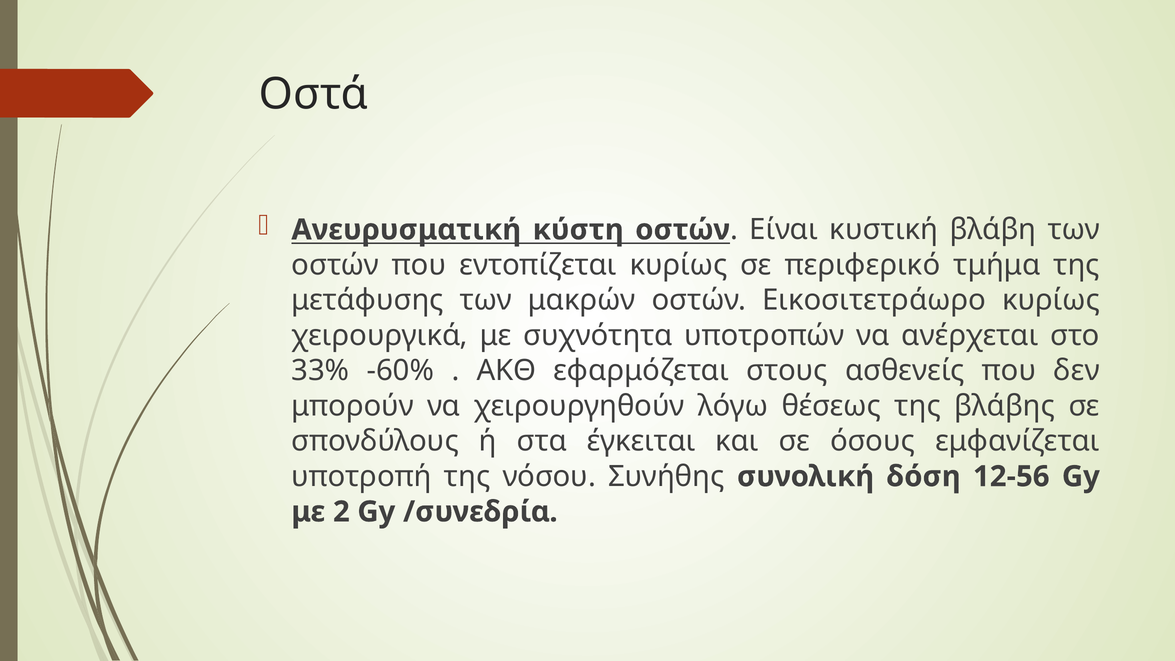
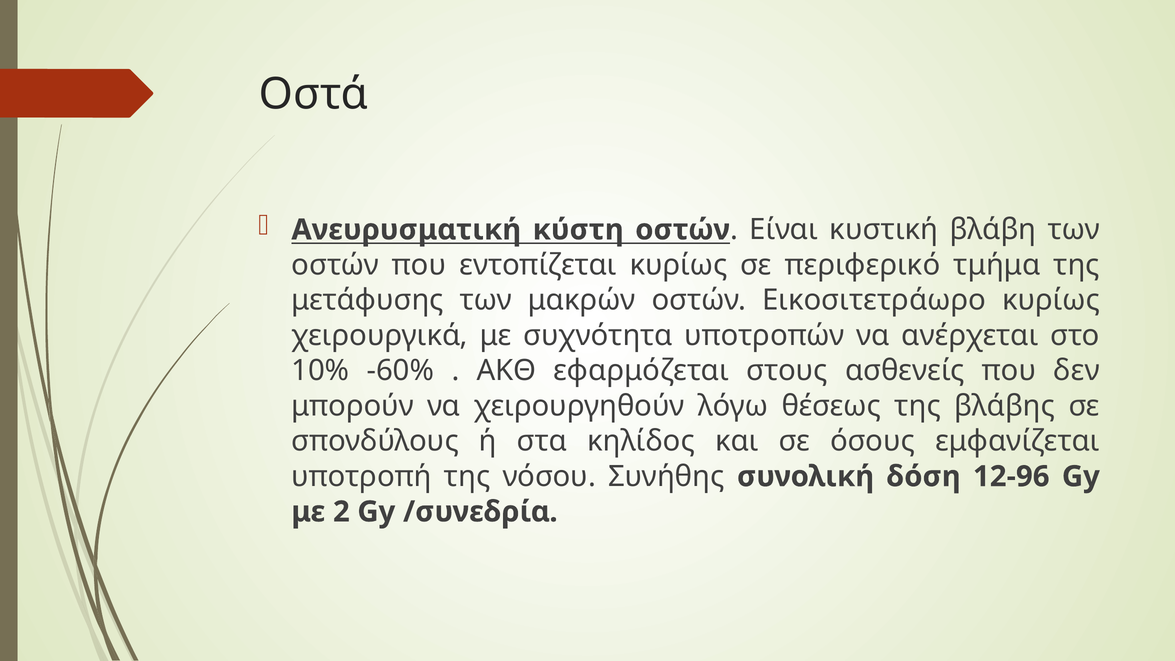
33%: 33% -> 10% (320, 371)
έγκειται: έγκειται -> κηλίδος (641, 441)
12-56: 12-56 -> 12-96 (1011, 476)
